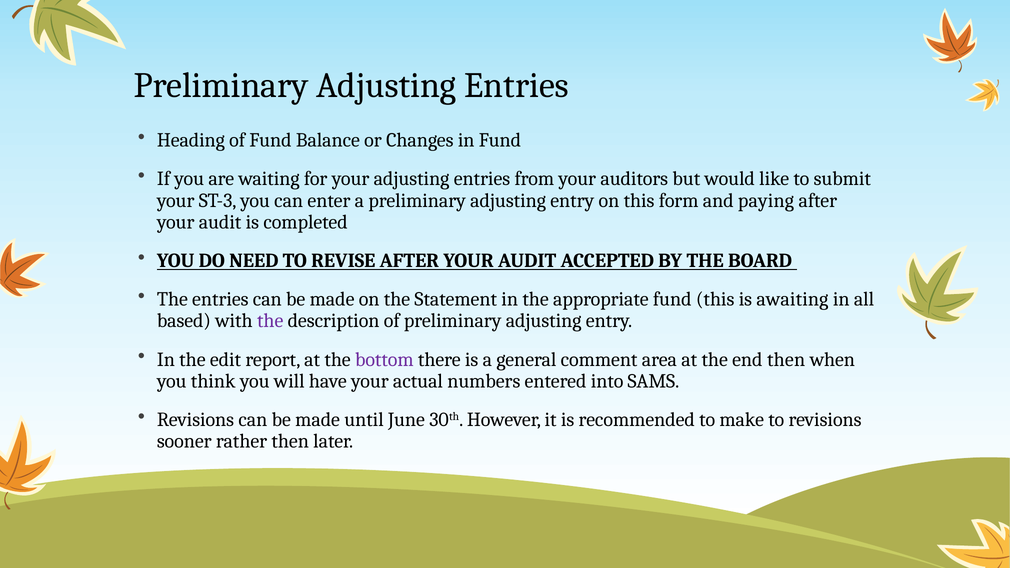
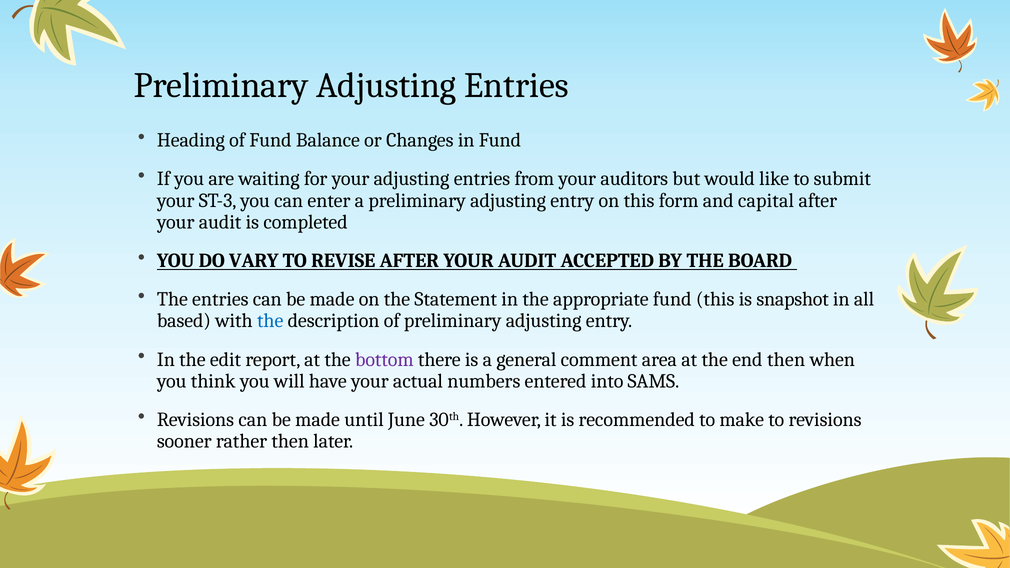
paying: paying -> capital (766, 200)
NEED: NEED -> VARY (254, 261)
awaiting: awaiting -> snapshot (793, 299)
the colour: purple -> blue (270, 321)
